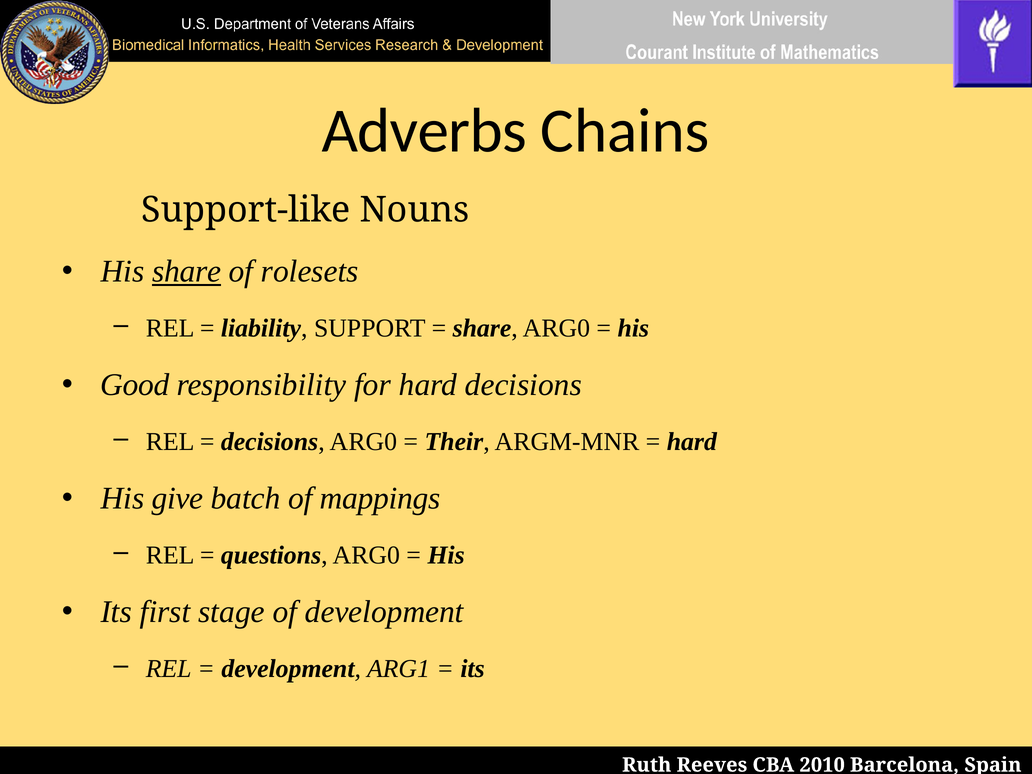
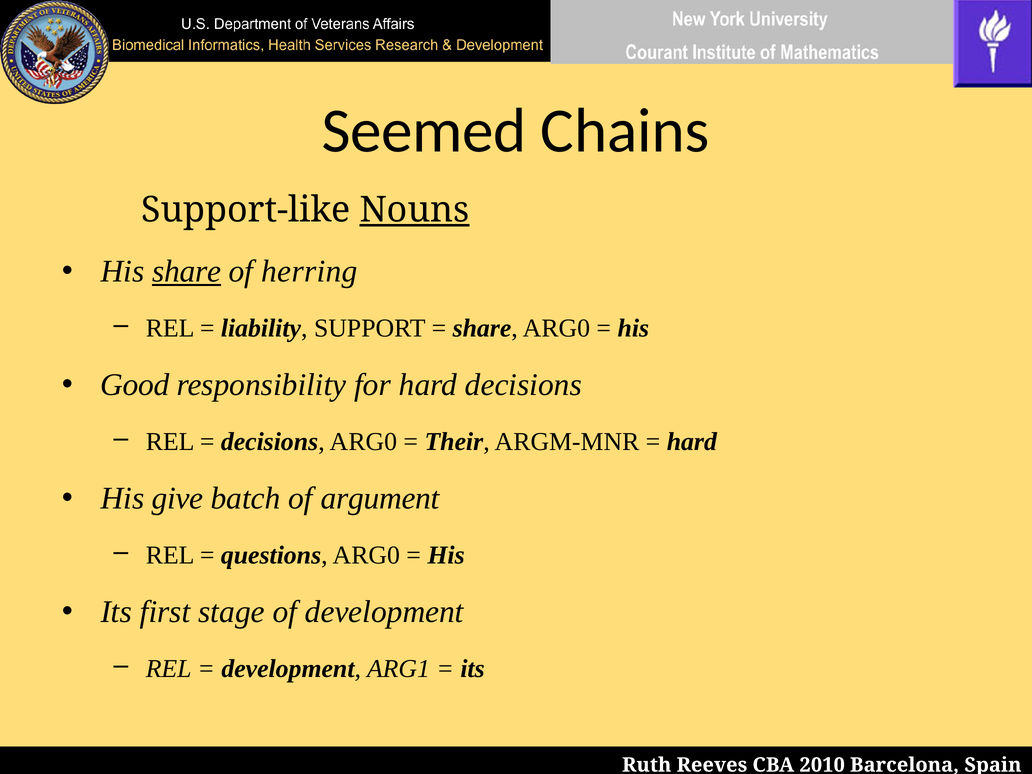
Adverbs: Adverbs -> Seemed (424, 131)
Nouns underline: none -> present (415, 210)
rolesets: rolesets -> herring (310, 271)
mappings: mappings -> argument (380, 498)
